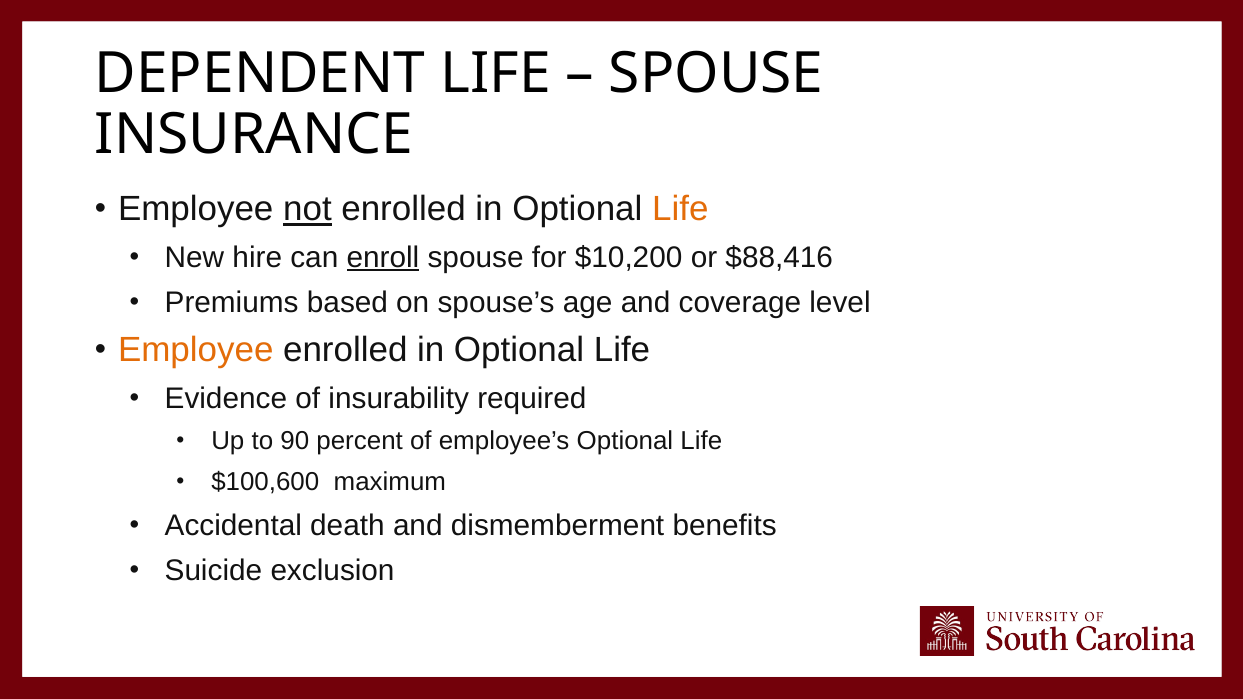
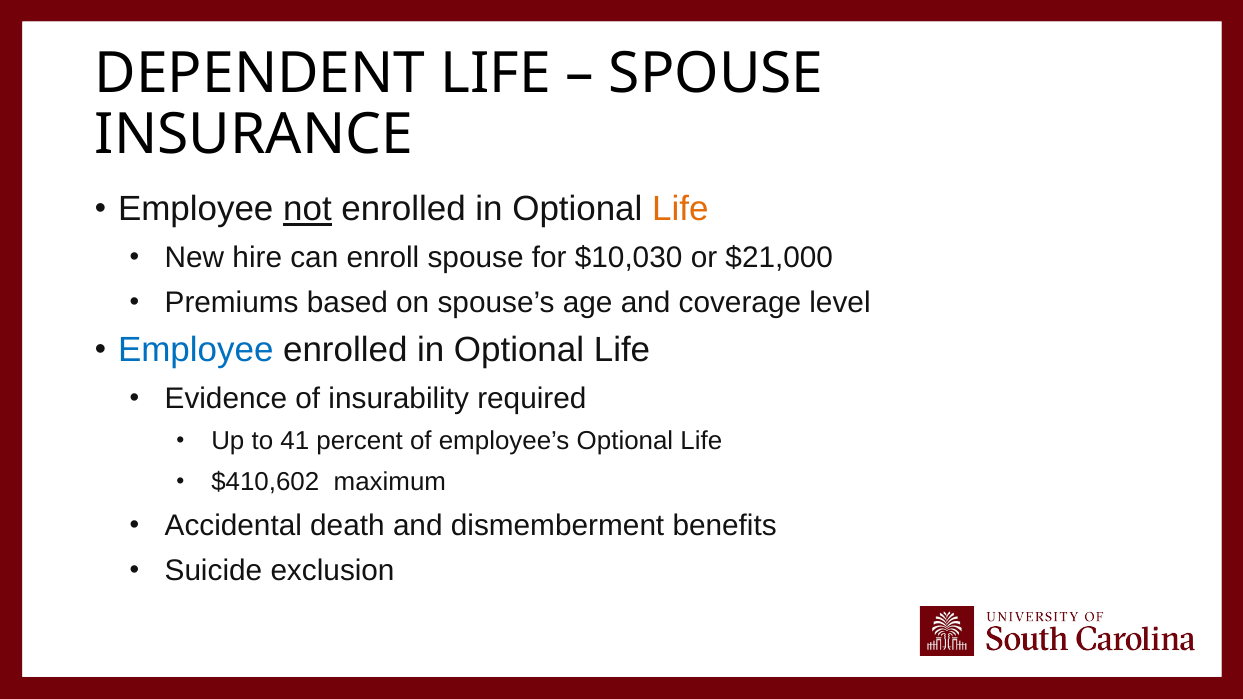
enroll underline: present -> none (383, 257)
$10,200: $10,200 -> $10,030 (629, 257)
$88,416: $88,416 -> $21,000 (779, 257)
Employee colour: orange -> blue (196, 350)
90: 90 -> 41 (295, 441)
$100,600: $100,600 -> $410,602 (265, 482)
